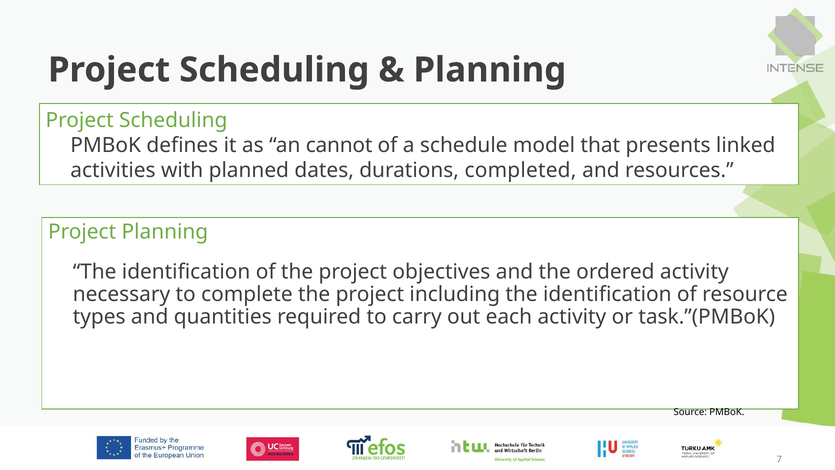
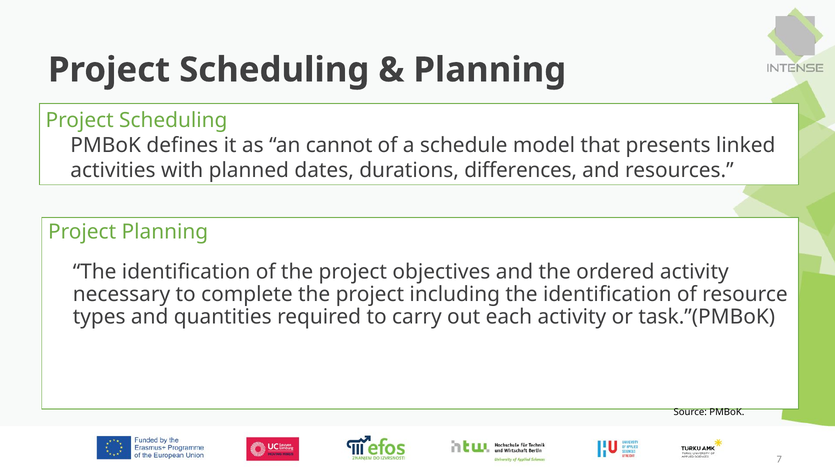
completed: completed -> differences (521, 170)
